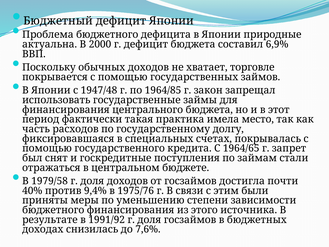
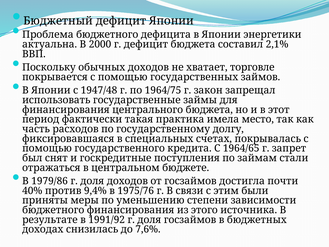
природные: природные -> энергетики (272, 35)
6,9%: 6,9% -> 2,1% (277, 44)
1964/85: 1964/85 -> 1964/75 (163, 90)
1979/58: 1979/58 -> 1979/86 (50, 181)
